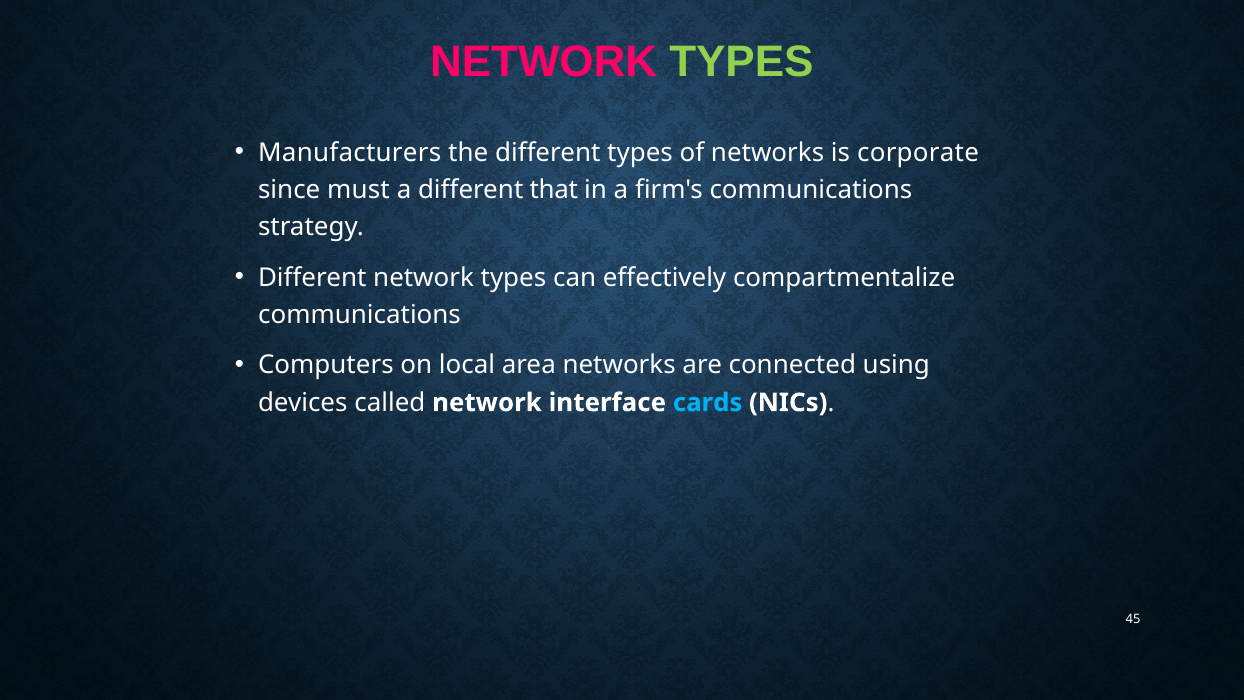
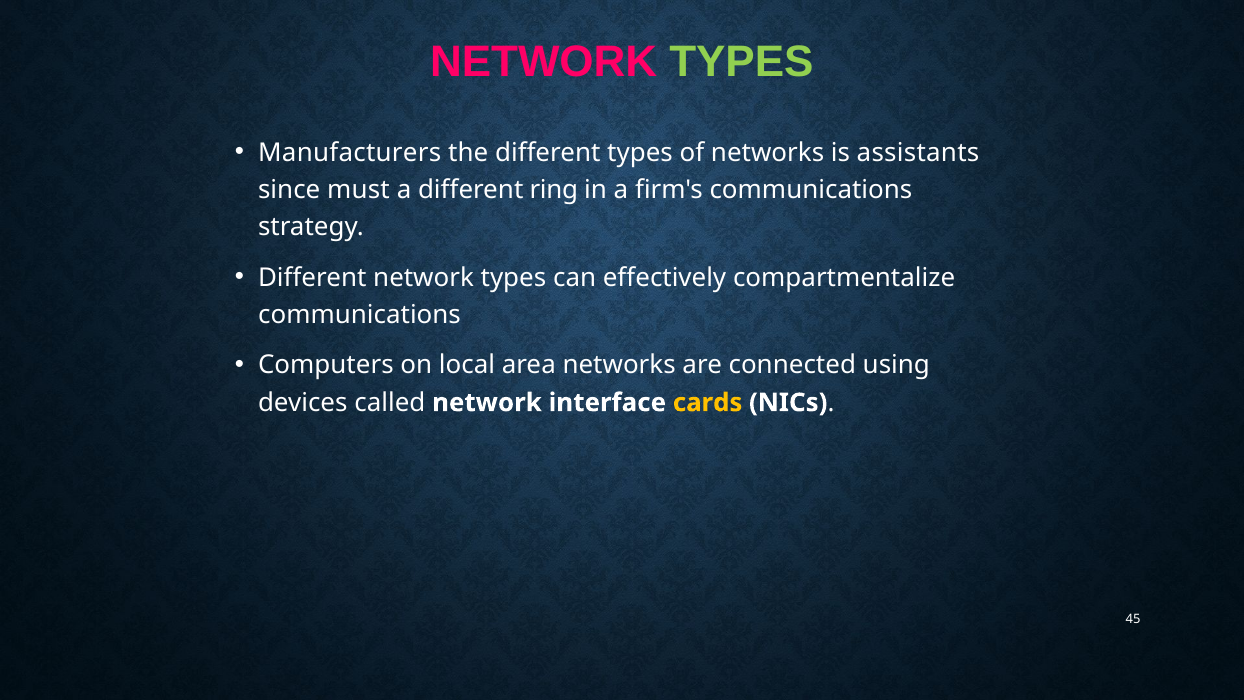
corporate: corporate -> assistants (918, 153)
that: that -> ring (554, 190)
cards colour: light blue -> yellow (708, 403)
